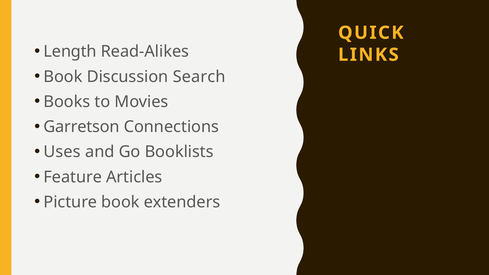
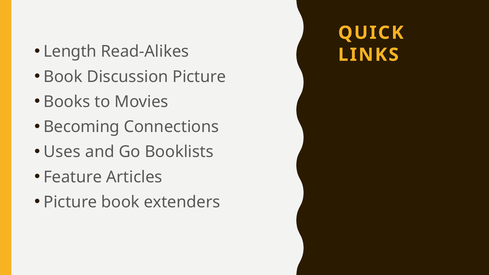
Discussion Search: Search -> Picture (199, 77)
Garretson: Garretson -> Becoming (82, 127)
